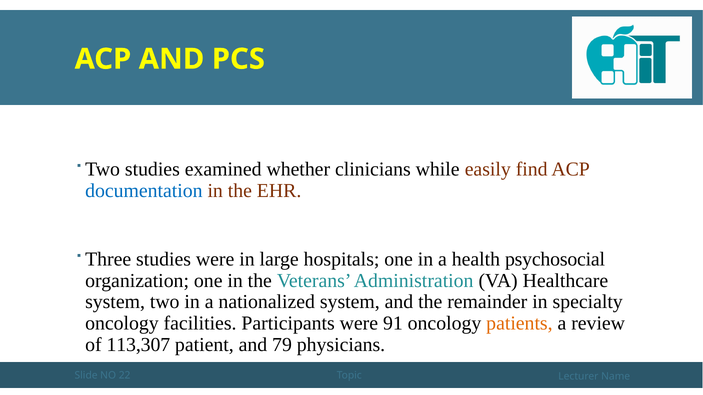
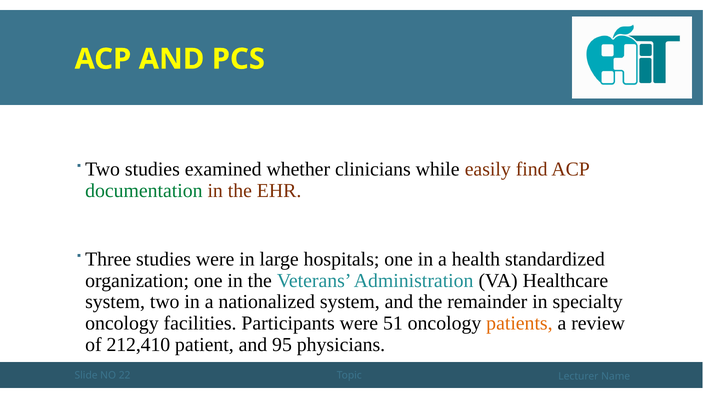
documentation colour: blue -> green (144, 191)
psychosocial: psychosocial -> standardized (555, 259)
91: 91 -> 51 (393, 324)
113,307: 113,307 -> 212,410 (138, 345)
79: 79 -> 95 (282, 345)
